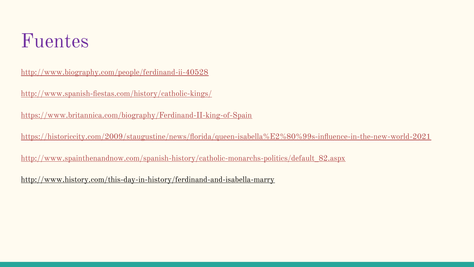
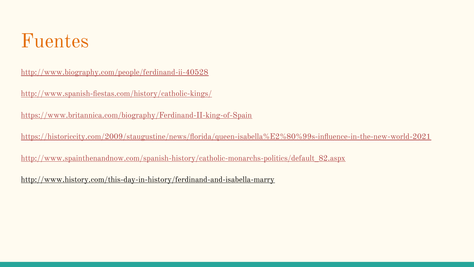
Fuentes colour: purple -> orange (55, 41)
